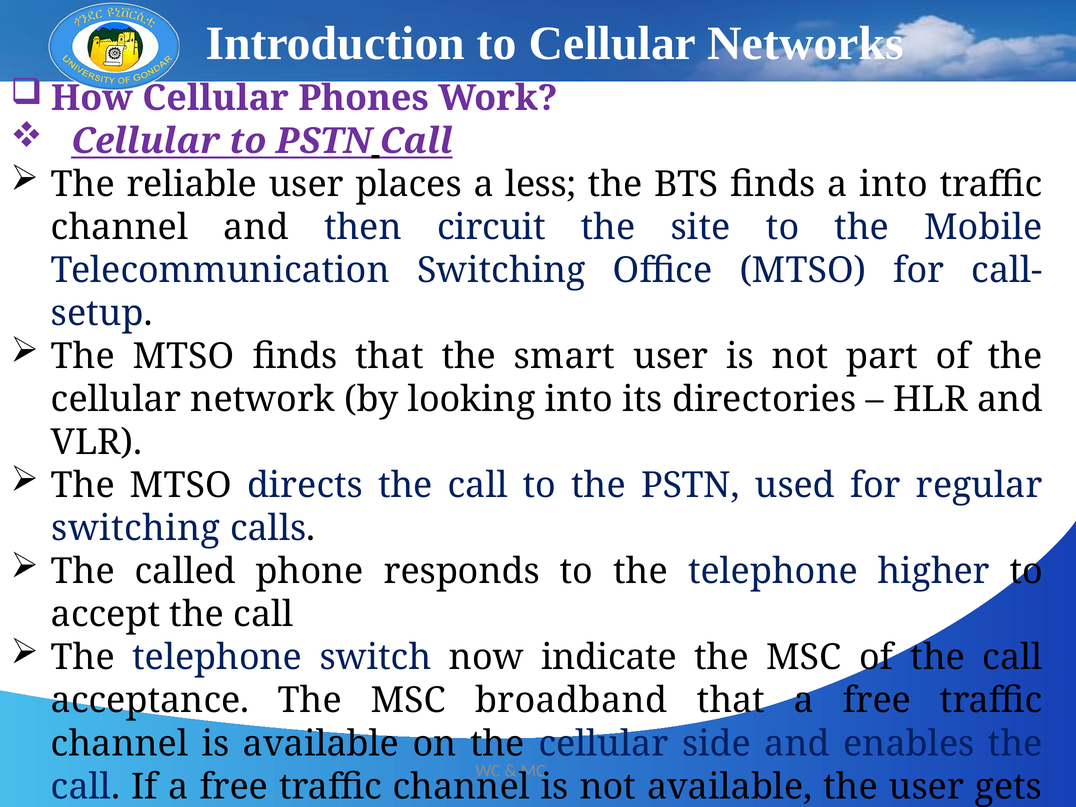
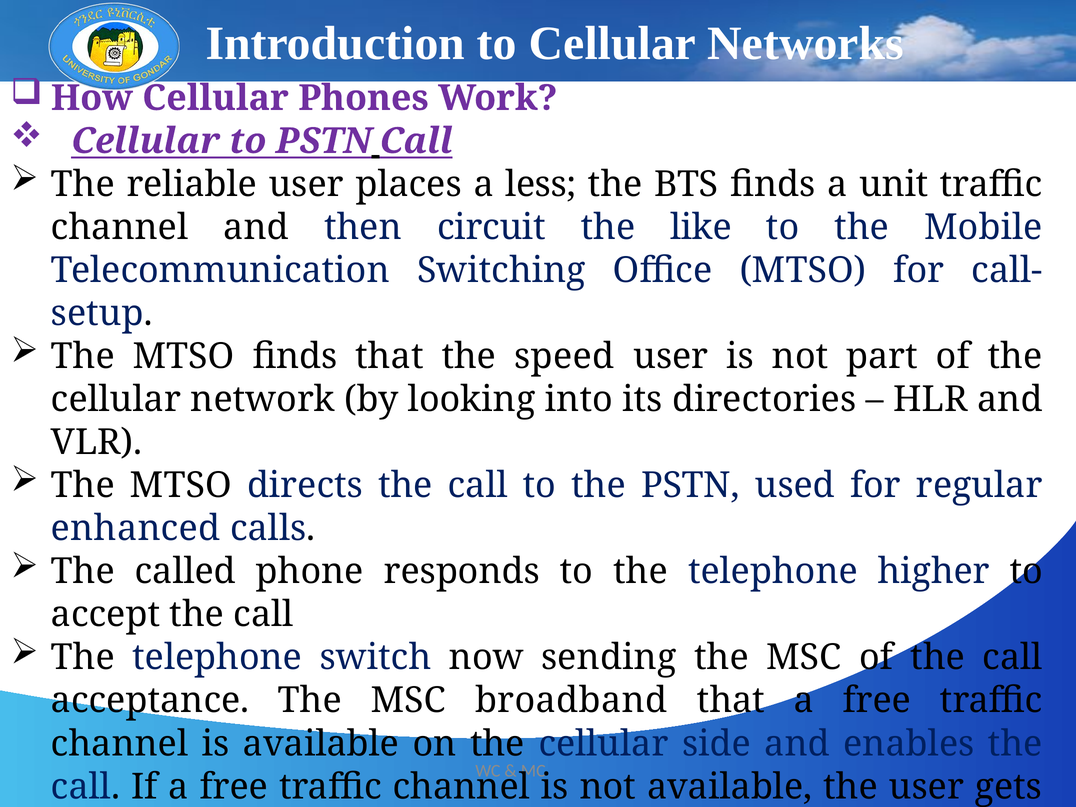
a into: into -> unit (894, 184)
site: site -> like (701, 227)
smart: smart -> speed (564, 356)
switching: switching -> enhanced (136, 528)
indicate: indicate -> sending (609, 658)
